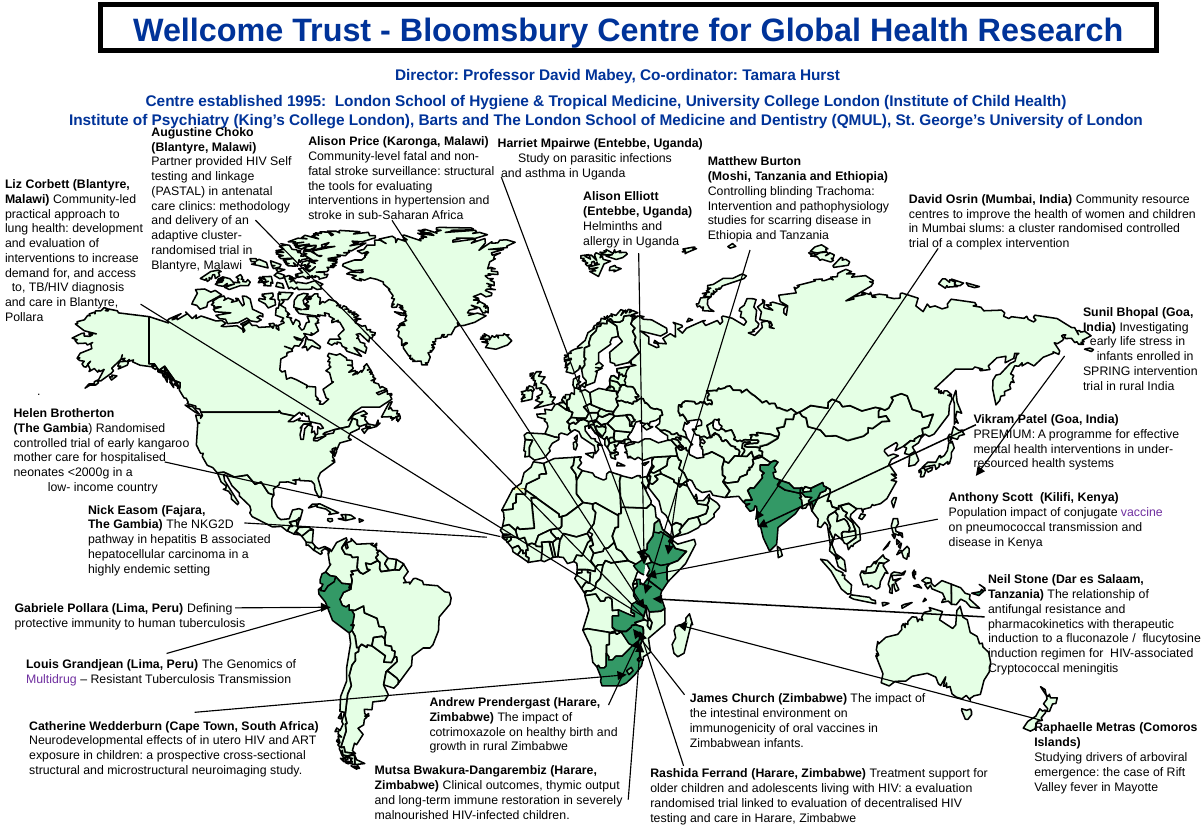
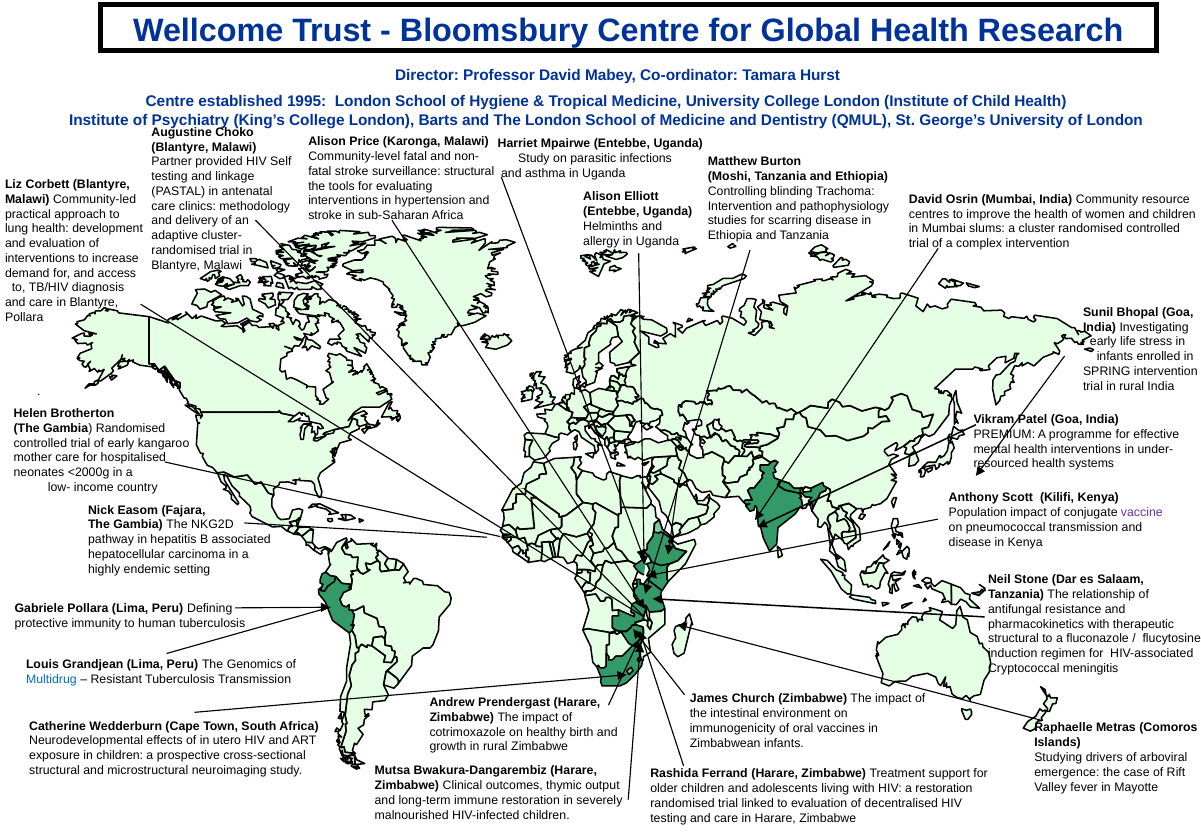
induction: induction -> structural (1014, 638)
Multidrug colour: purple -> blue (51, 679)
a evaluation: evaluation -> restoration (944, 788)
